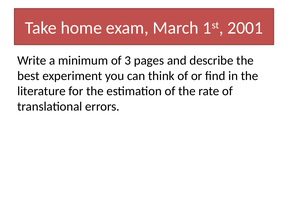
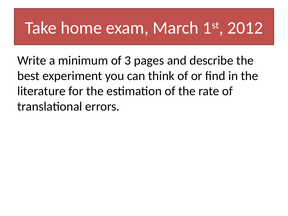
2001: 2001 -> 2012 (245, 28)
